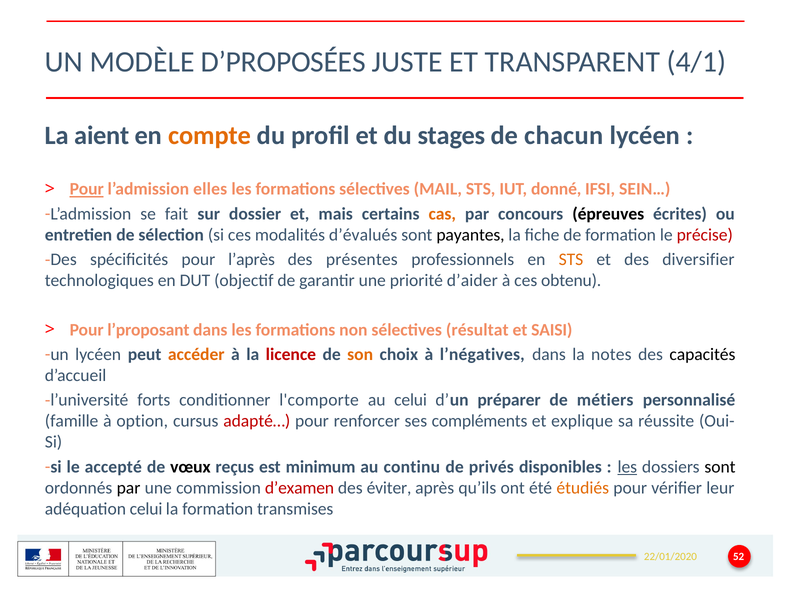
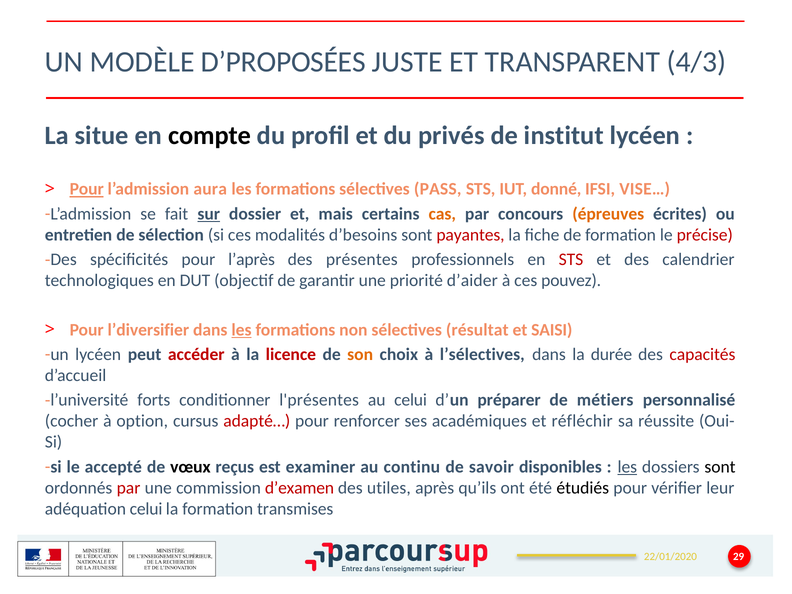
4/1: 4/1 -> 4/3 (697, 62)
aient: aient -> situe (102, 135)
compte colour: orange -> black (210, 135)
stages: stages -> privés (451, 135)
chacun: chacun -> institut (564, 135)
elles: elles -> aura (210, 189)
MAIL: MAIL -> PASS (438, 189)
SEIN…: SEIN… -> VISE… (645, 189)
sur underline: none -> present (209, 214)
épreuves colour: black -> orange (608, 214)
d’évalués: d’évalués -> d’besoins (363, 235)
payantes colour: black -> red (470, 235)
STS colour: orange -> red (571, 259)
diversifier: diversifier -> calendrier (698, 259)
obtenu: obtenu -> pouvez (571, 281)
l’proposant: l’proposant -> l’diversifier (148, 330)
les underline: none -> present (241, 330)
accéder colour: orange -> red (196, 354)
l’négatives: l’négatives -> l’sélectives (482, 354)
notes: notes -> durée (611, 354)
capacités colour: black -> red (702, 354)
l'comporte: l'comporte -> l'présentes (319, 400)
famille: famille -> cocher (72, 421)
compléments: compléments -> académiques (479, 421)
explique: explique -> réfléchir (582, 421)
minimum: minimum -> examiner (320, 467)
privés: privés -> savoir (491, 467)
par colour: black -> red (129, 488)
éviter: éviter -> utiles (389, 488)
étudiés colour: orange -> black (583, 488)
52: 52 -> 29 (739, 556)
